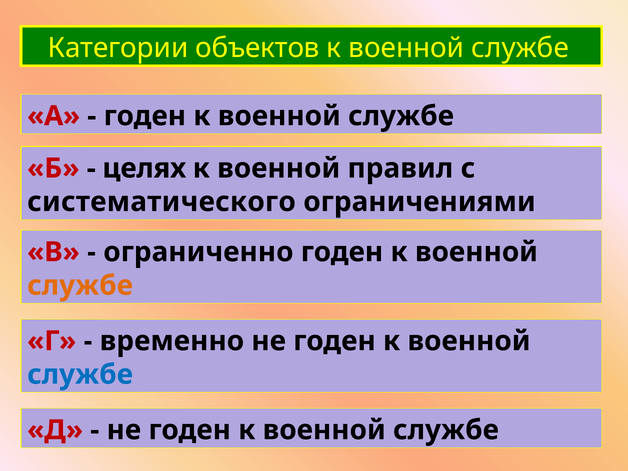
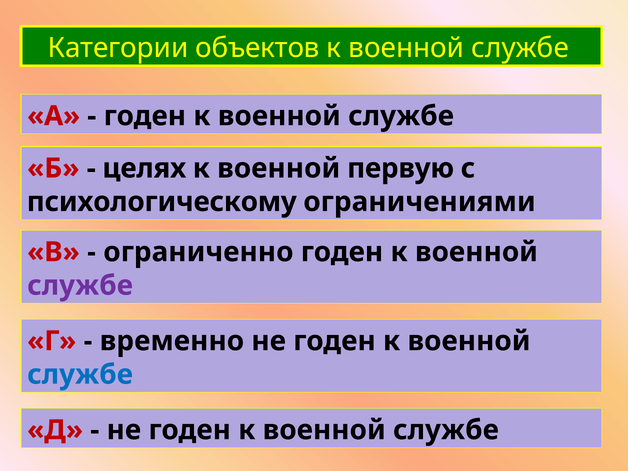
правил: правил -> первую (401, 168)
систематического: систематического -> психологическому (162, 202)
службе colour: orange -> purple (80, 286)
